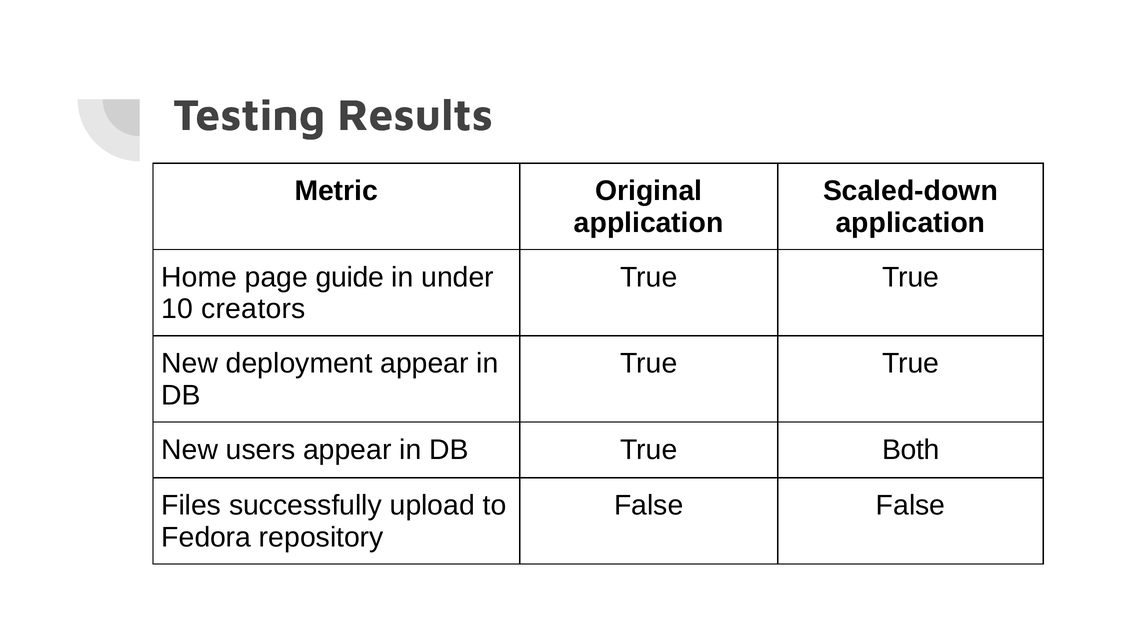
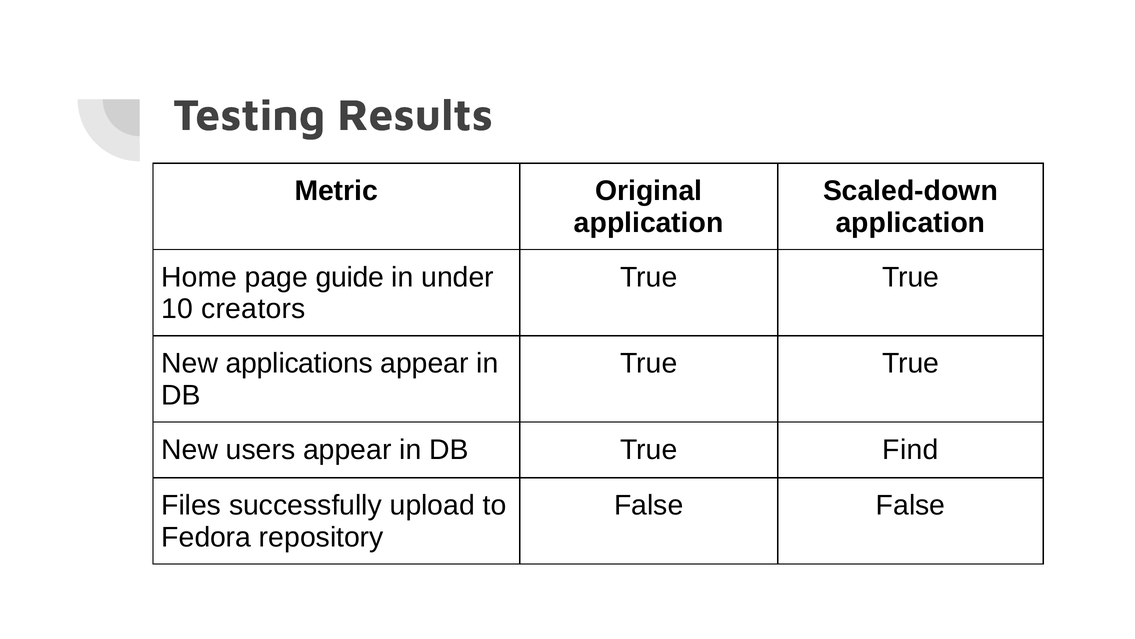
deployment: deployment -> applications (299, 363)
Both: Both -> Find (910, 449)
